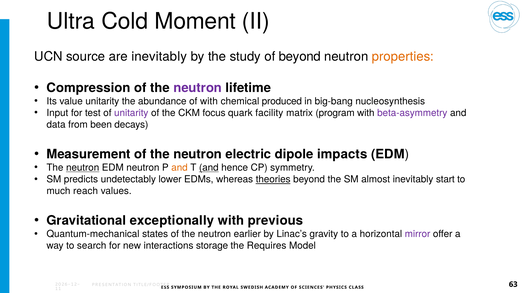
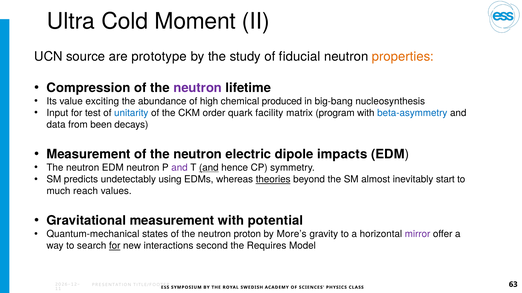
are inevitably: inevitably -> prototype (159, 57)
of beyond: beyond -> fiducial (300, 57)
value unitarity: unitarity -> exciting (102, 101)
of with: with -> high (209, 101)
unitarity colour: purple -> blue (131, 113)
focus: focus -> order (214, 113)
beta-asymmetry colour: purple -> blue (412, 113)
neutron underline: present -> none (83, 168)
and colour: orange -> purple (179, 168)
lower: lower -> using (170, 180)
Gravitational exceptionally: exceptionally -> measurement (172, 221)
previous: previous -> potential (275, 221)
earlier: earlier -> proton (247, 235)
Linac’s: Linac’s -> More’s (292, 235)
for underline: none -> present (115, 246)
storage: storage -> second (212, 246)
